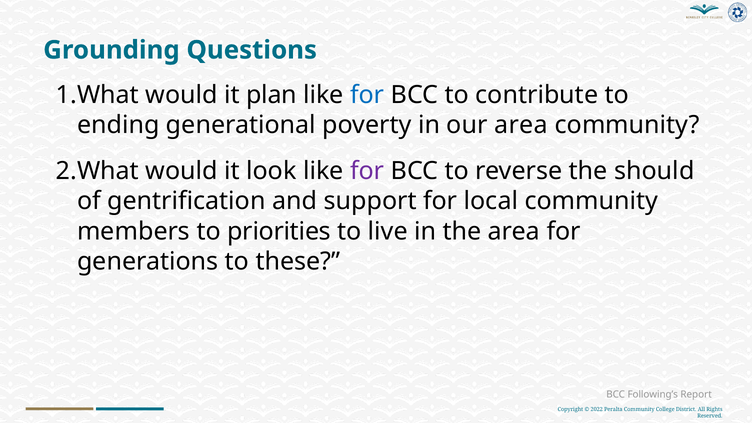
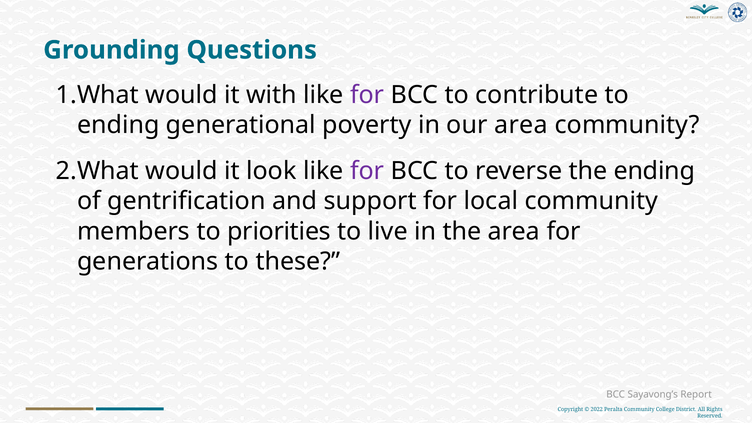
plan: plan -> with (271, 95)
for colour: blue -> purple (367, 95)
the should: should -> ending (654, 171)
Following’s: Following’s -> Sayavong’s (653, 395)
